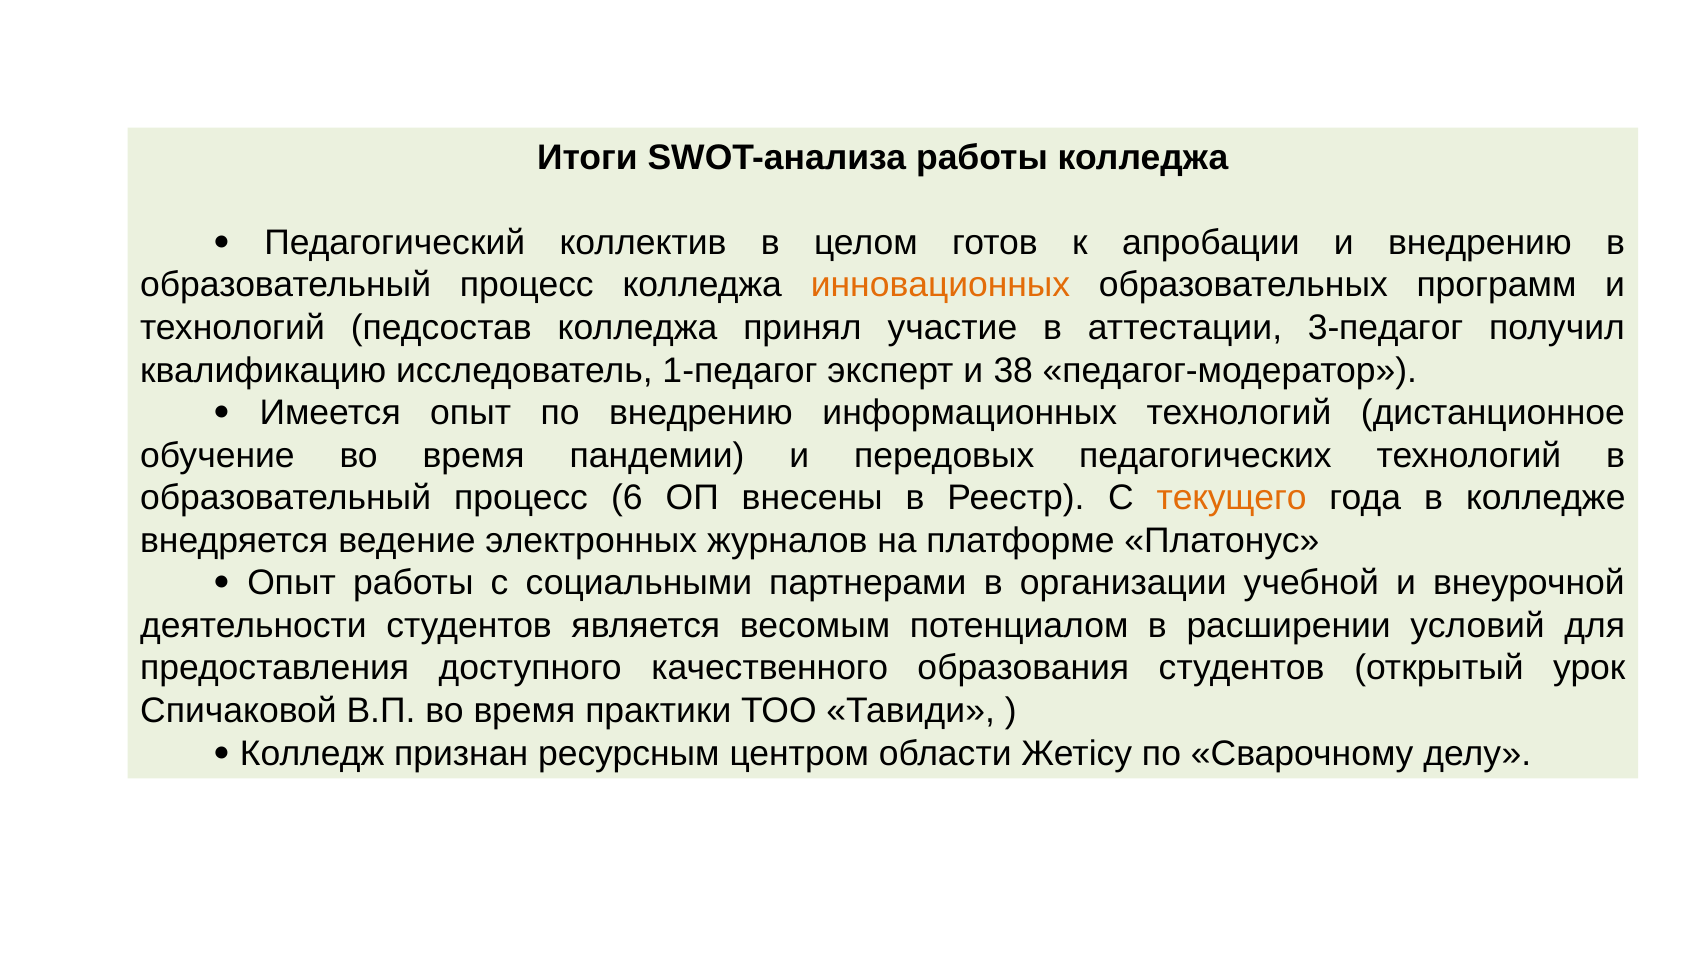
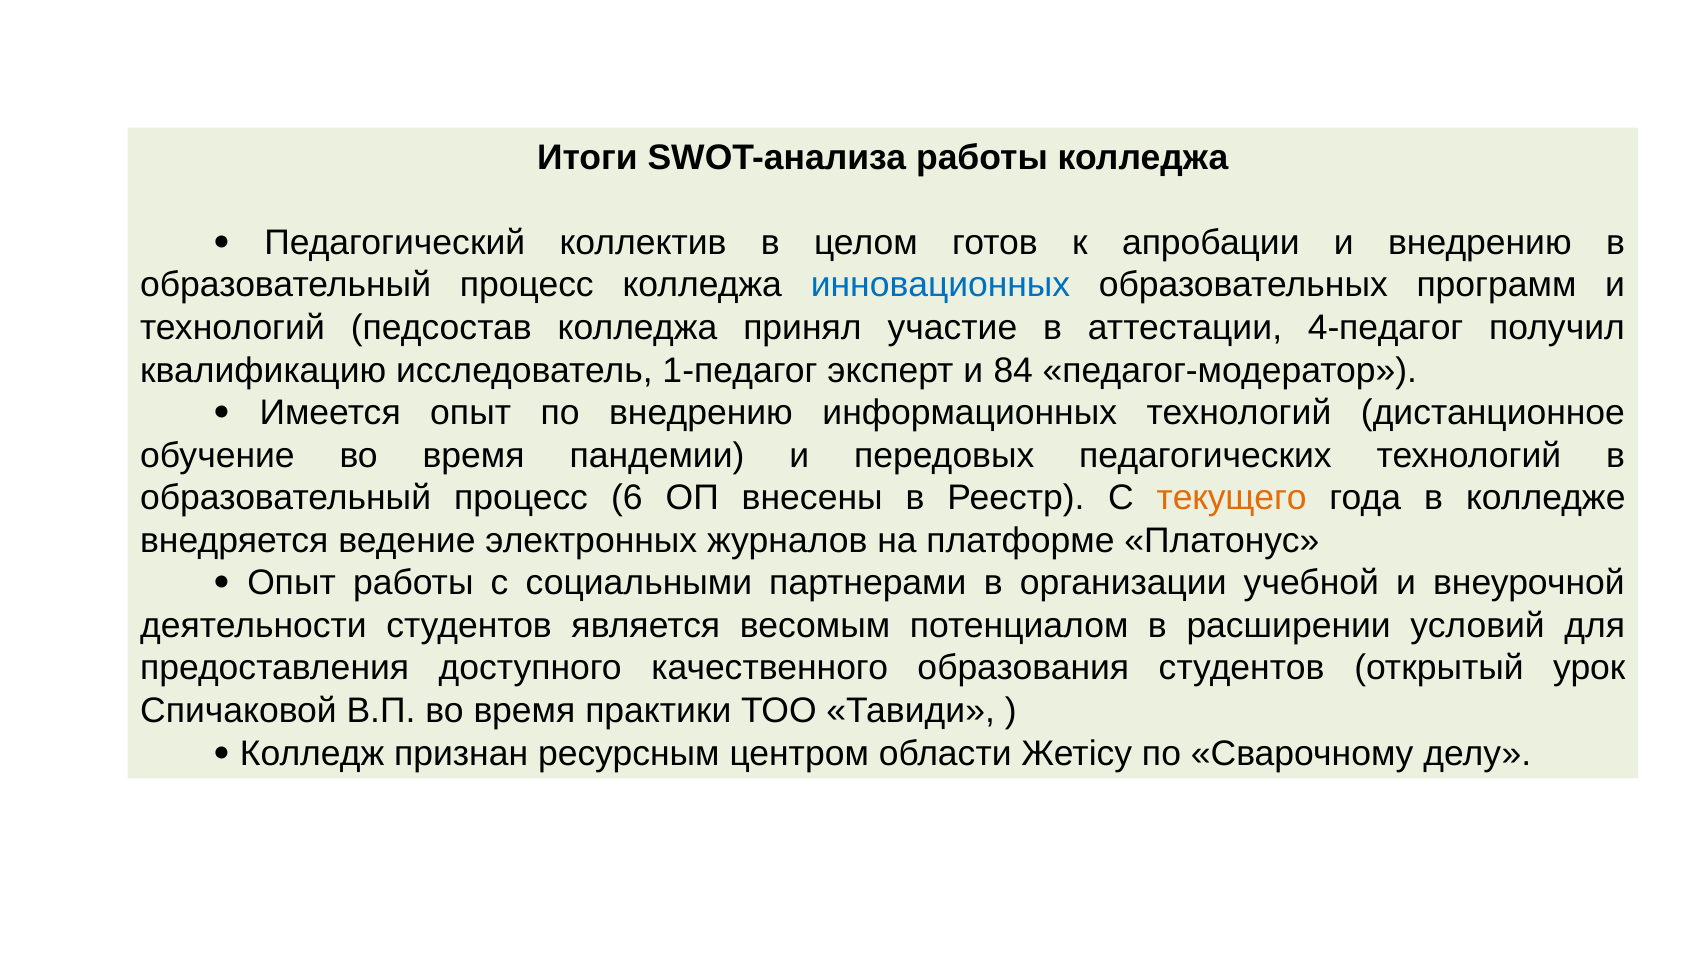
инновационных colour: orange -> blue (941, 285)
3-педагог: 3-педагог -> 4-педагог (1386, 328)
38: 38 -> 84 (1013, 371)
